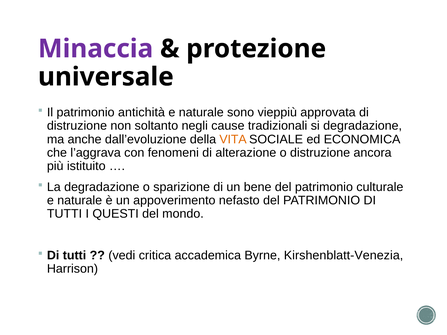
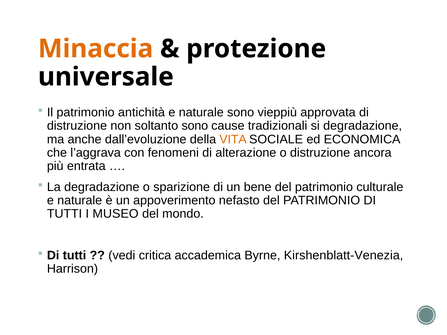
Minaccia colour: purple -> orange (96, 49)
soltanto negli: negli -> sono (195, 126)
istituito: istituito -> entrata (86, 166)
QUESTI: QUESTI -> MUSEO (116, 214)
